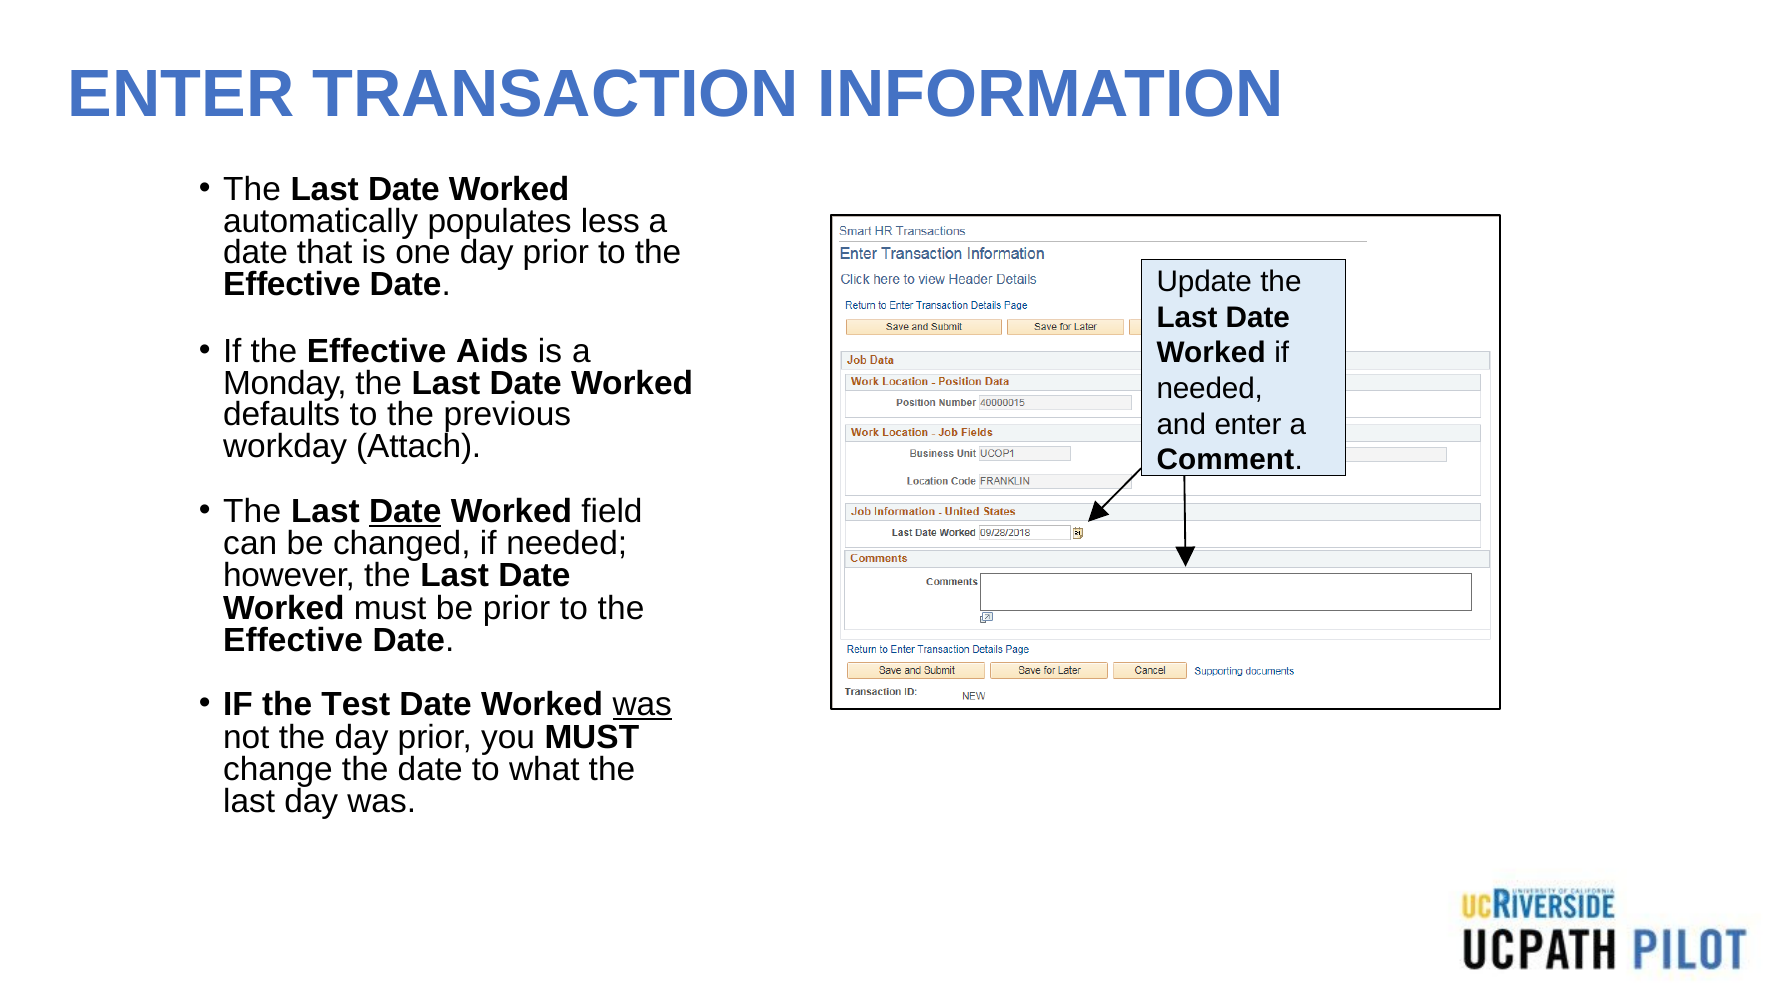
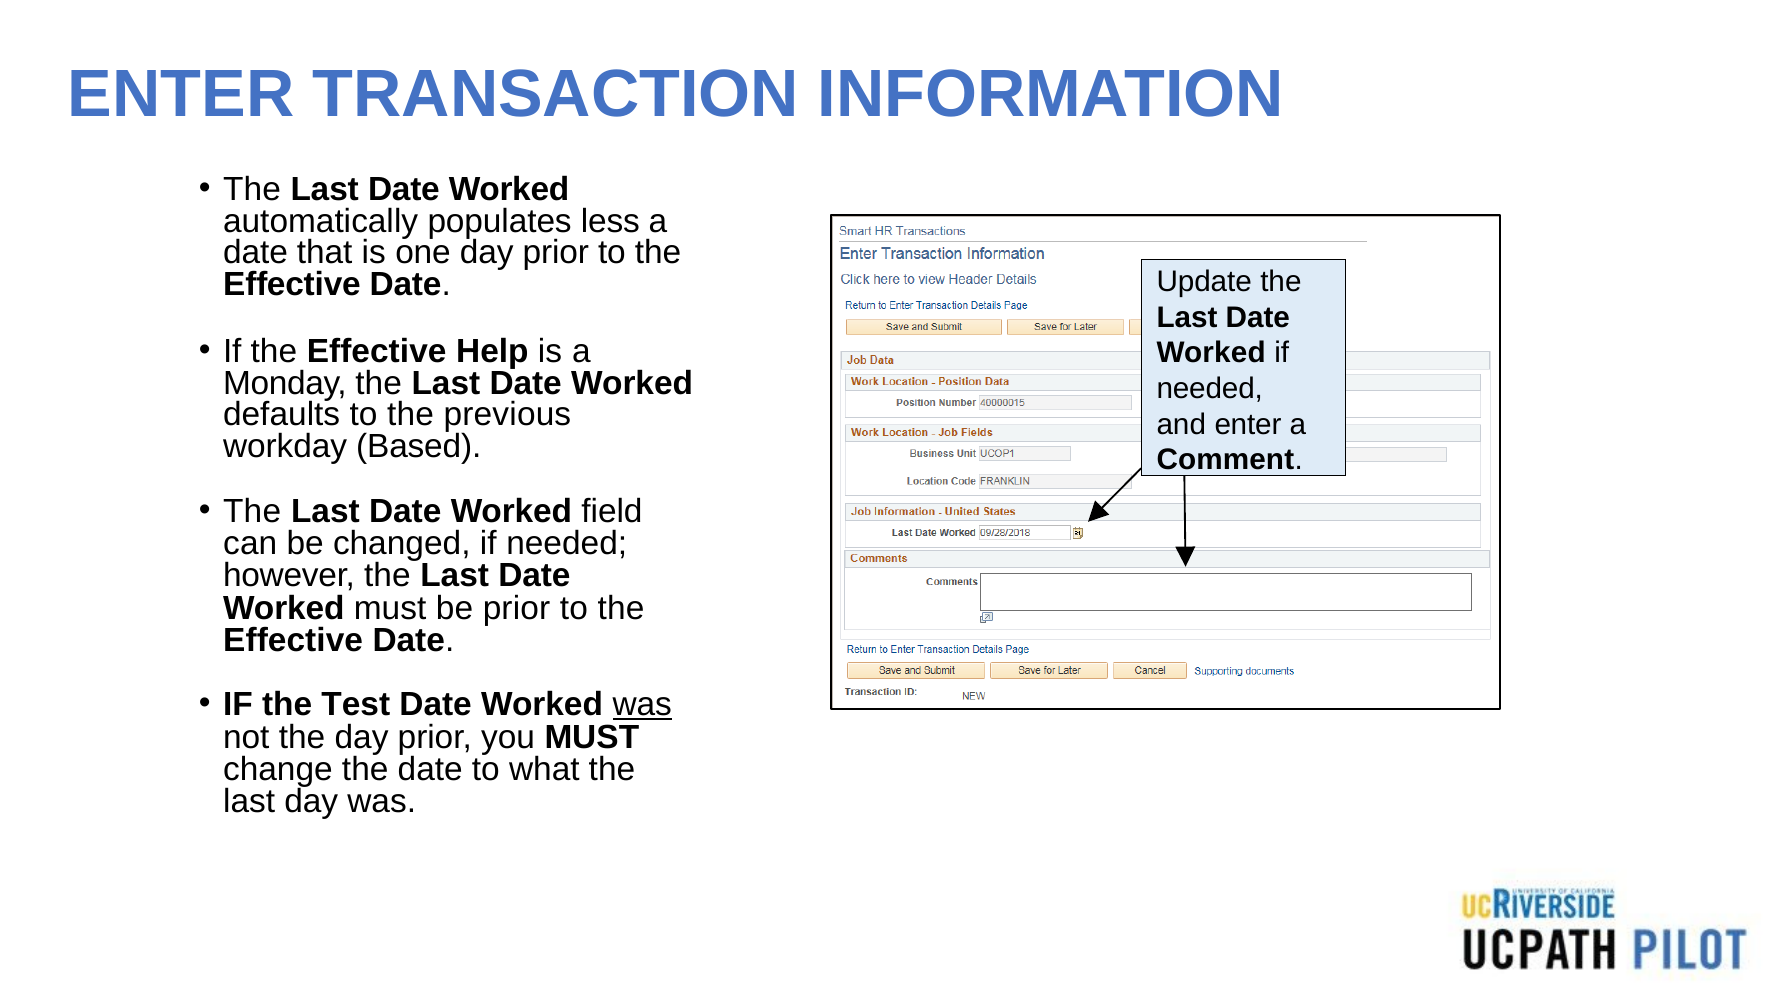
Aids: Aids -> Help (492, 352)
Attach: Attach -> Based (419, 447)
Date underline: present -> none (405, 512)
